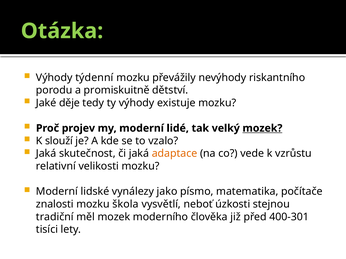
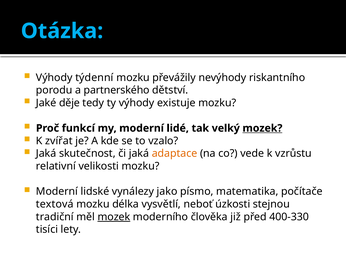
Otázka colour: light green -> light blue (62, 31)
promiskuitně: promiskuitně -> partnerského (117, 90)
projev: projev -> funkcí (78, 128)
slouží: slouží -> zvířat (59, 141)
znalosti: znalosti -> textová (55, 205)
škola: škola -> délka (126, 205)
mozek underline: none -> present (114, 217)
400-301: 400-301 -> 400-330 (289, 217)
